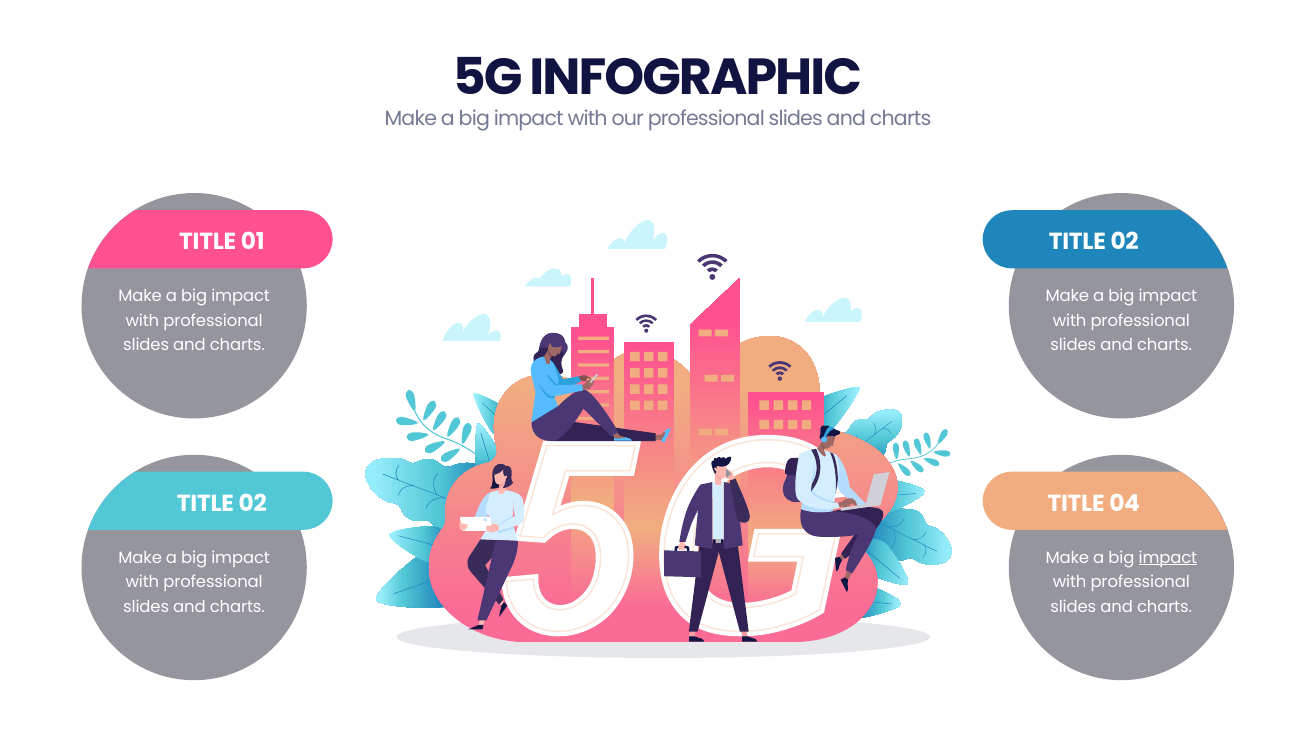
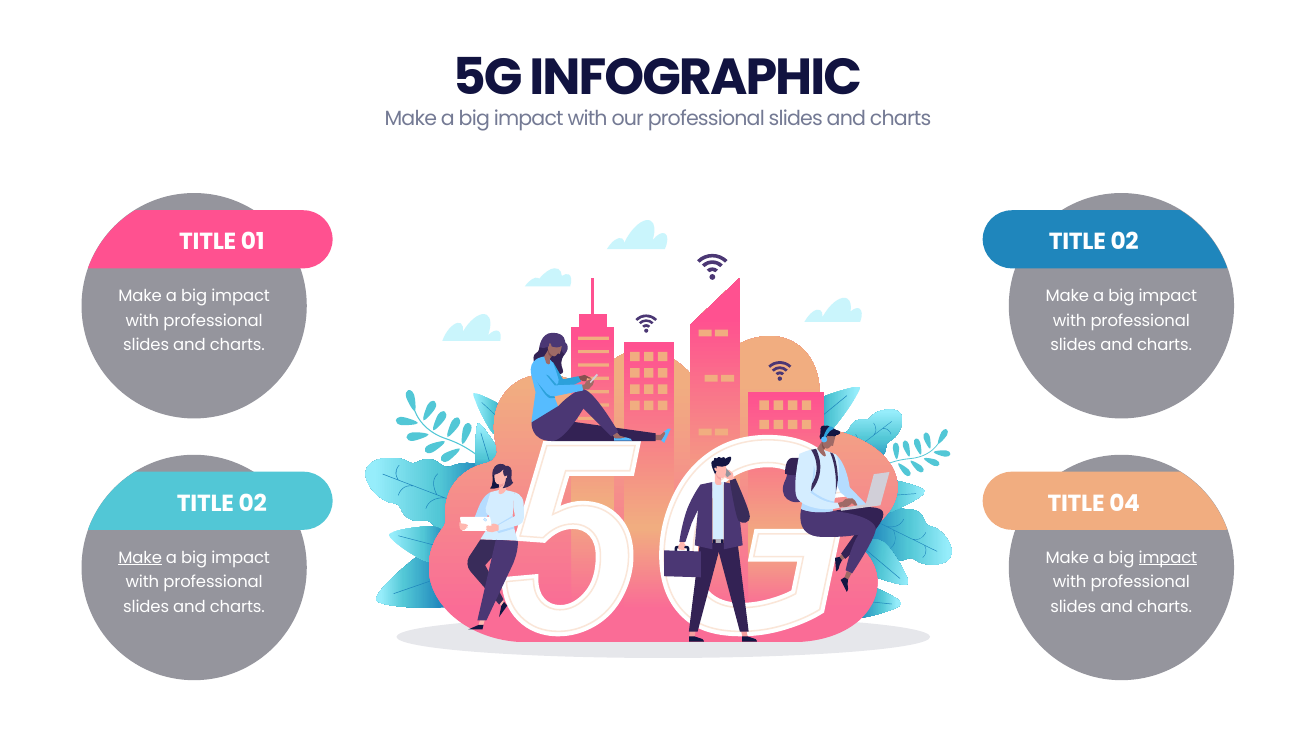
Make underline: none -> present (140, 557)
